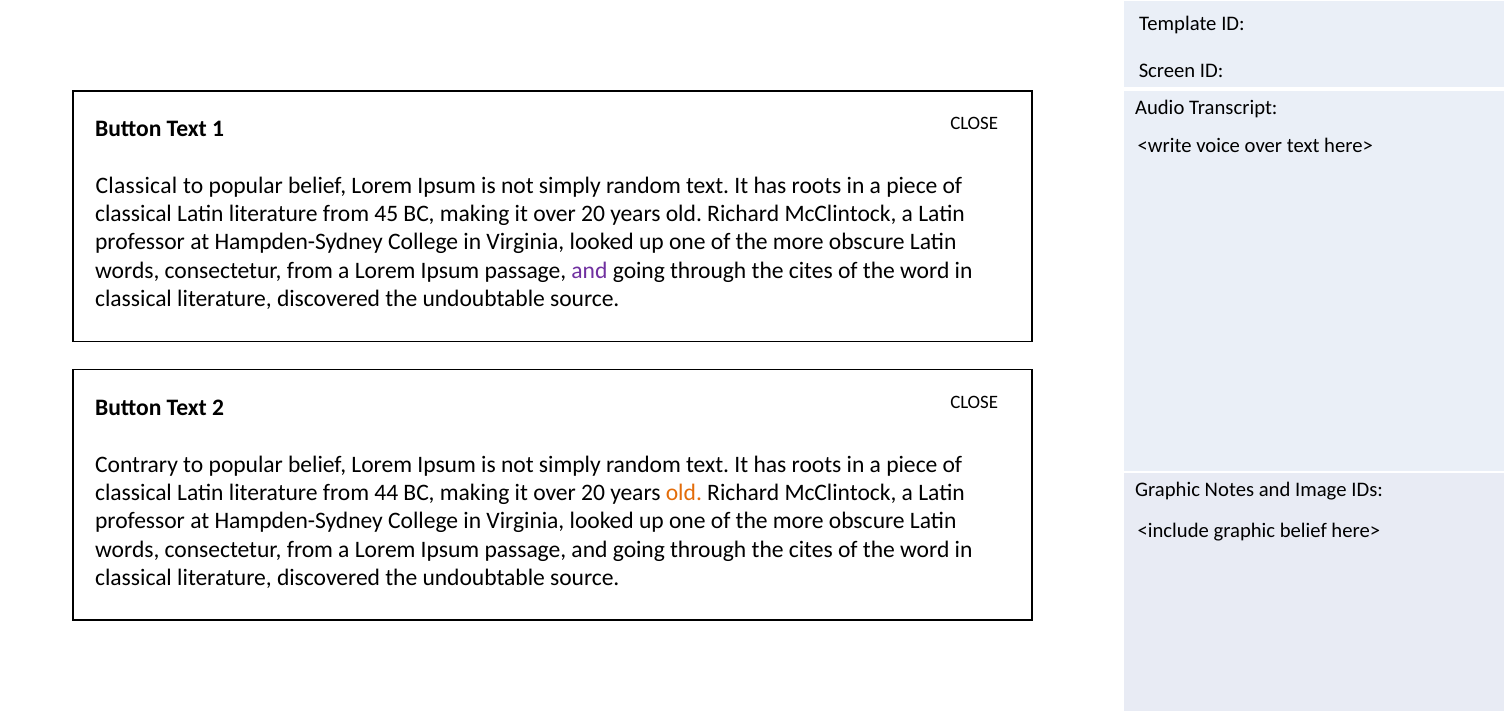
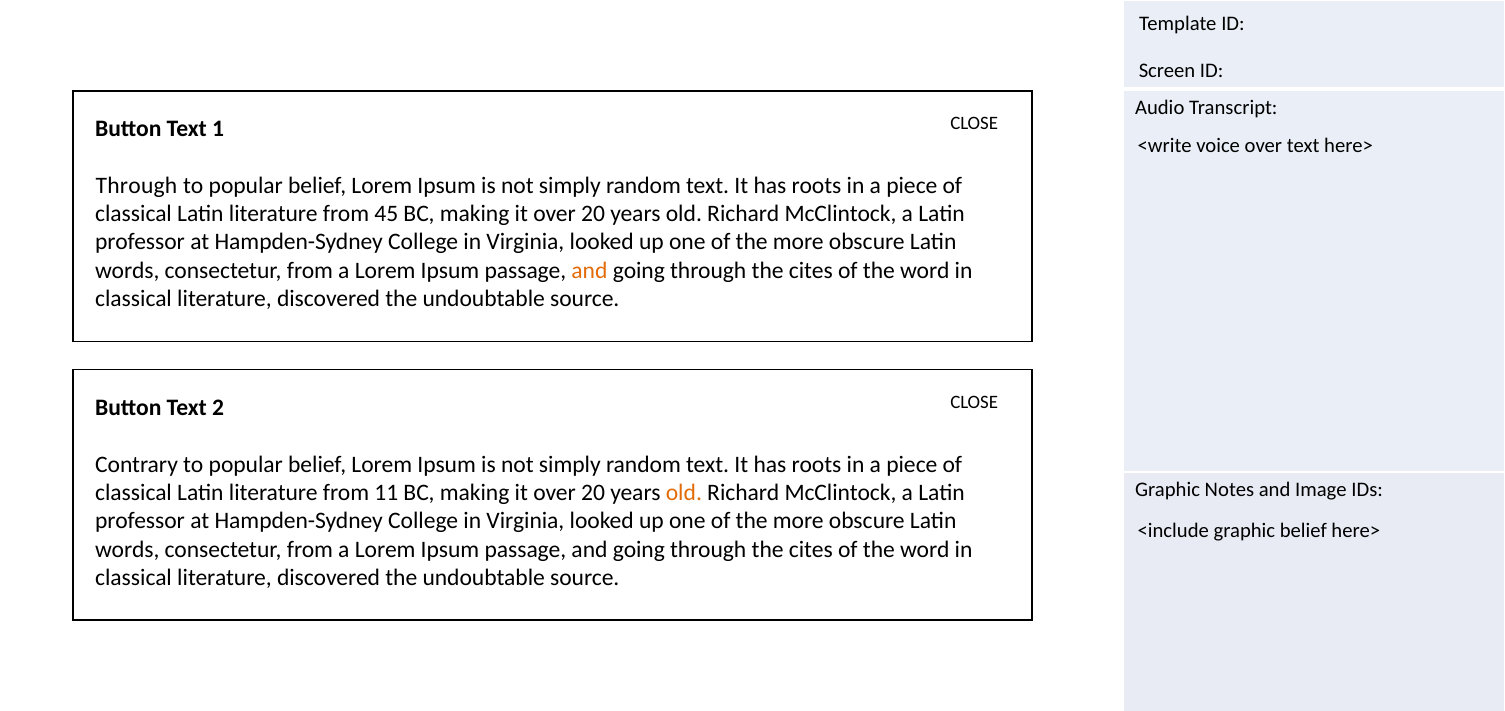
Classical: Classical -> Through (136, 185)
and colour: purple -> orange (589, 270)
44: 44 -> 11 (386, 492)
